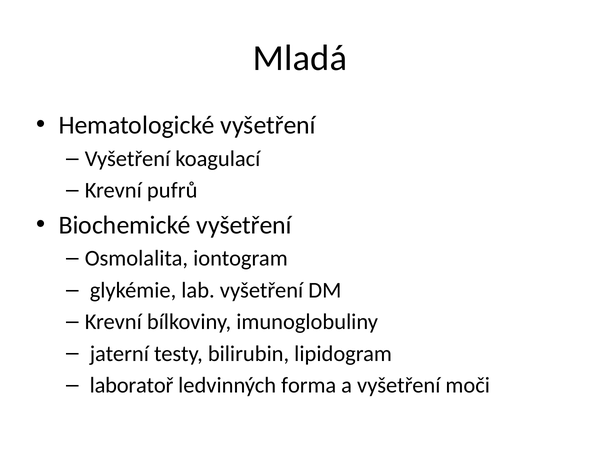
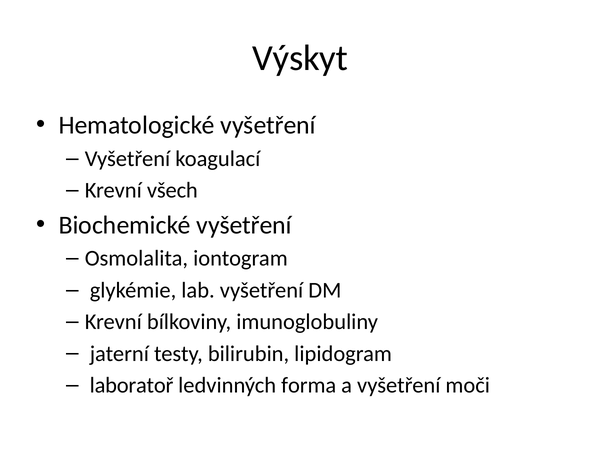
Mladá: Mladá -> Výskyt (300, 58)
pufrů: pufrů -> všech (172, 190)
